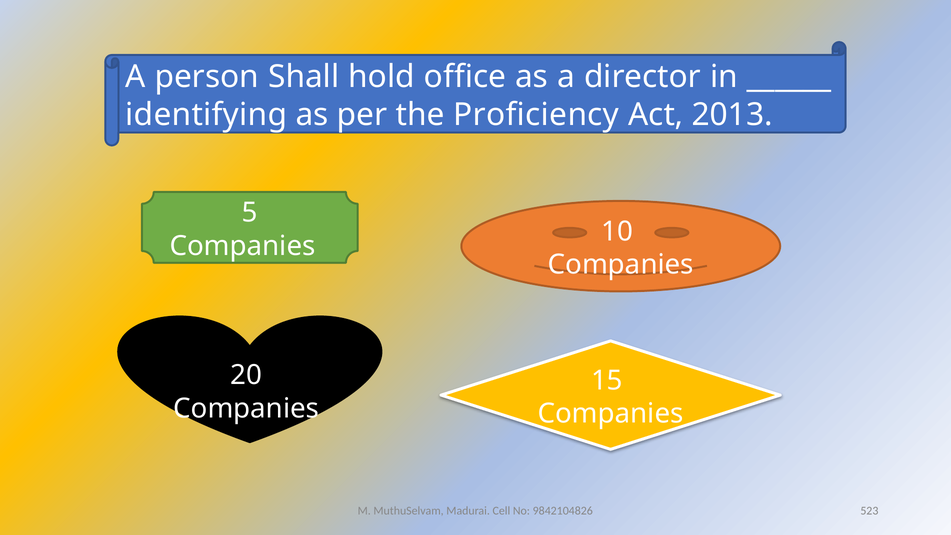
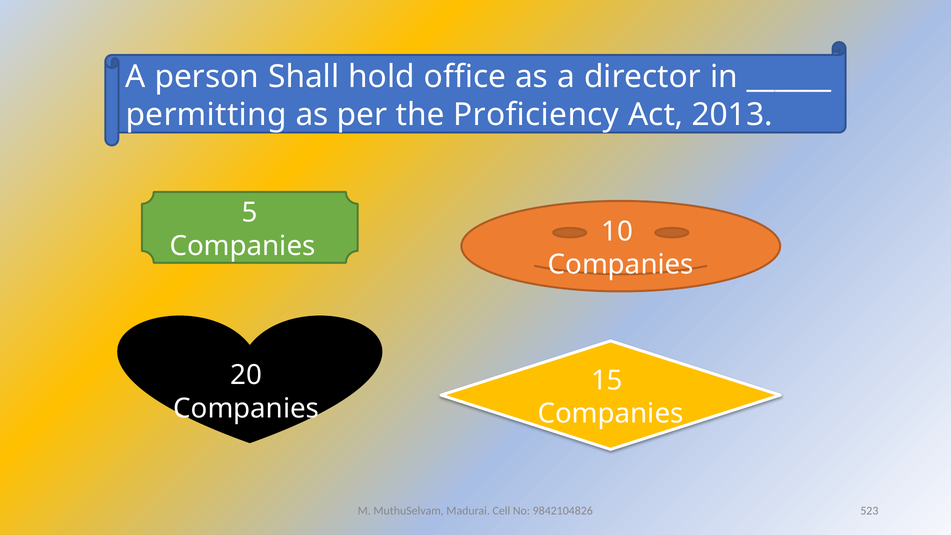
identifying: identifying -> permitting (206, 115)
